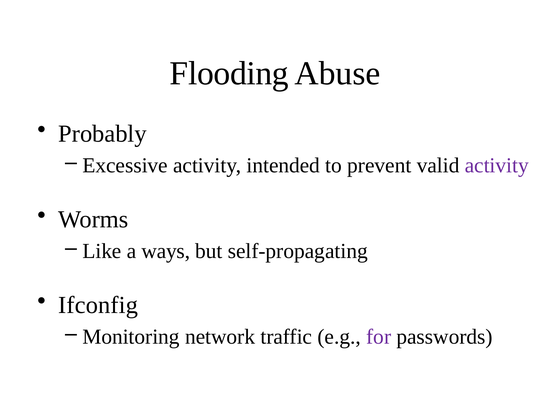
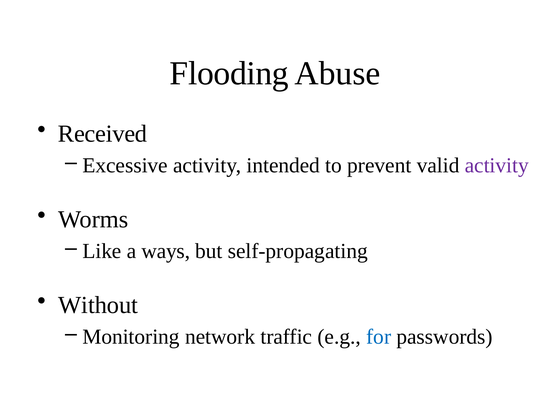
Probably: Probably -> Received (103, 134)
Ifconfig: Ifconfig -> Without (98, 305)
for colour: purple -> blue (379, 337)
